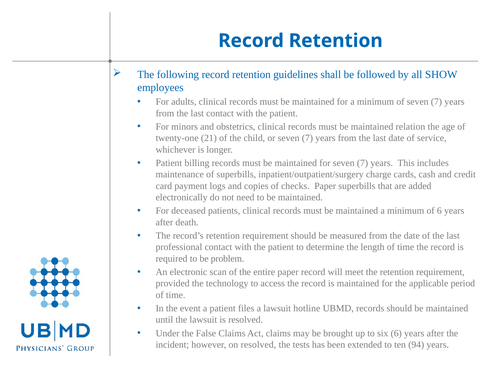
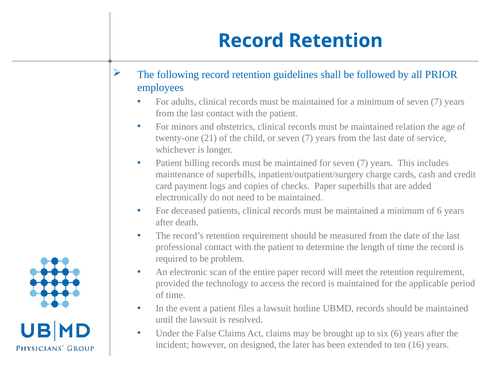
SHOW: SHOW -> PRIOR (441, 75)
on resolved: resolved -> designed (258, 344)
tests: tests -> later (301, 344)
94: 94 -> 16 (416, 344)
